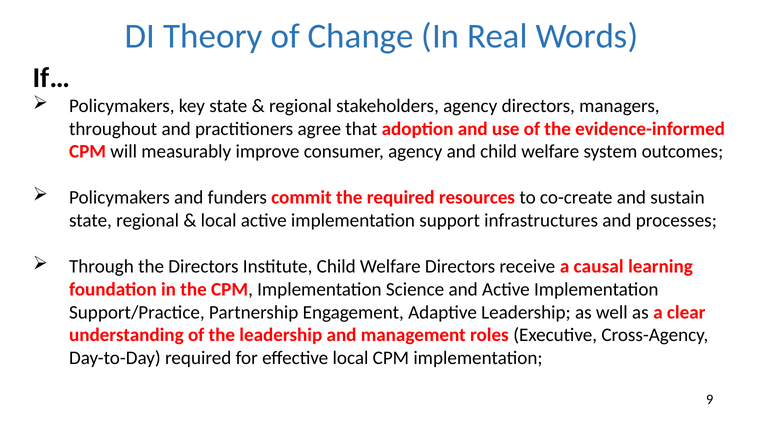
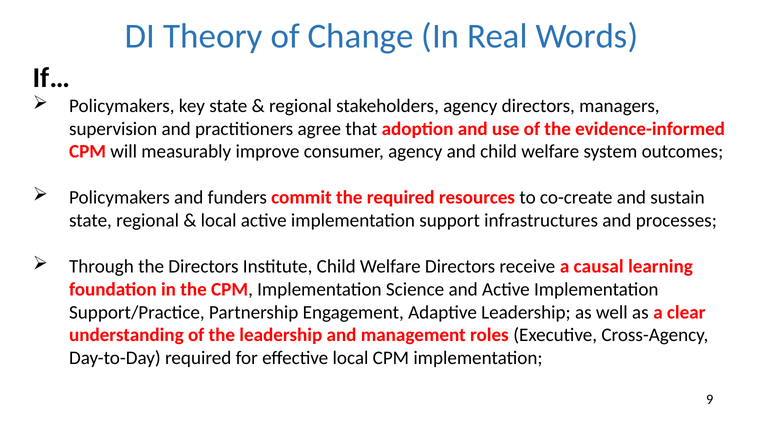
throughout: throughout -> supervision (113, 129)
